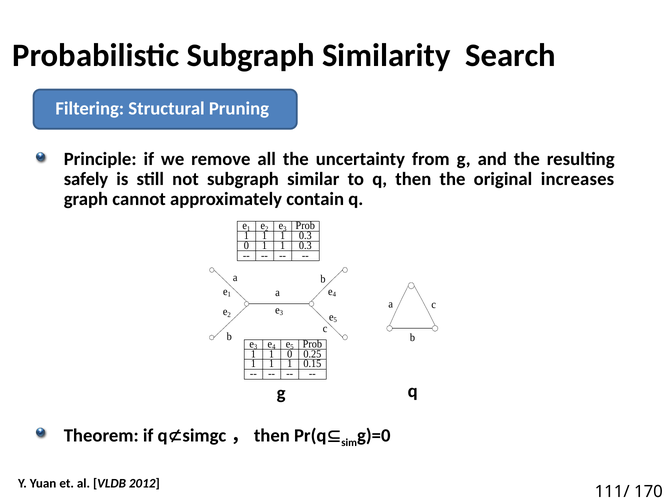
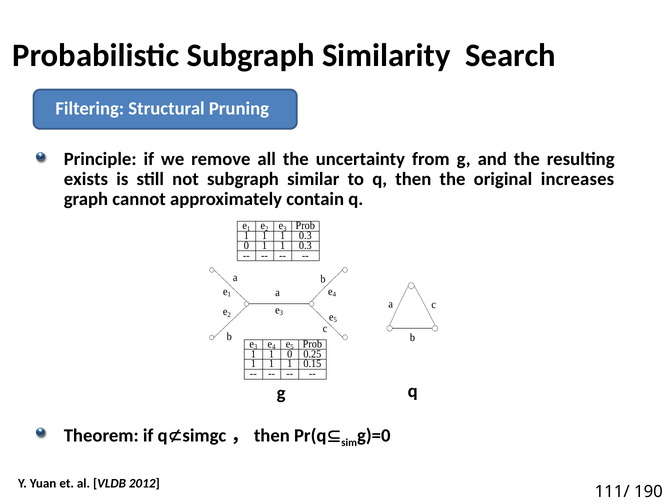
safely: safely -> exists (86, 179)
170: 170 -> 190 (648, 492)
